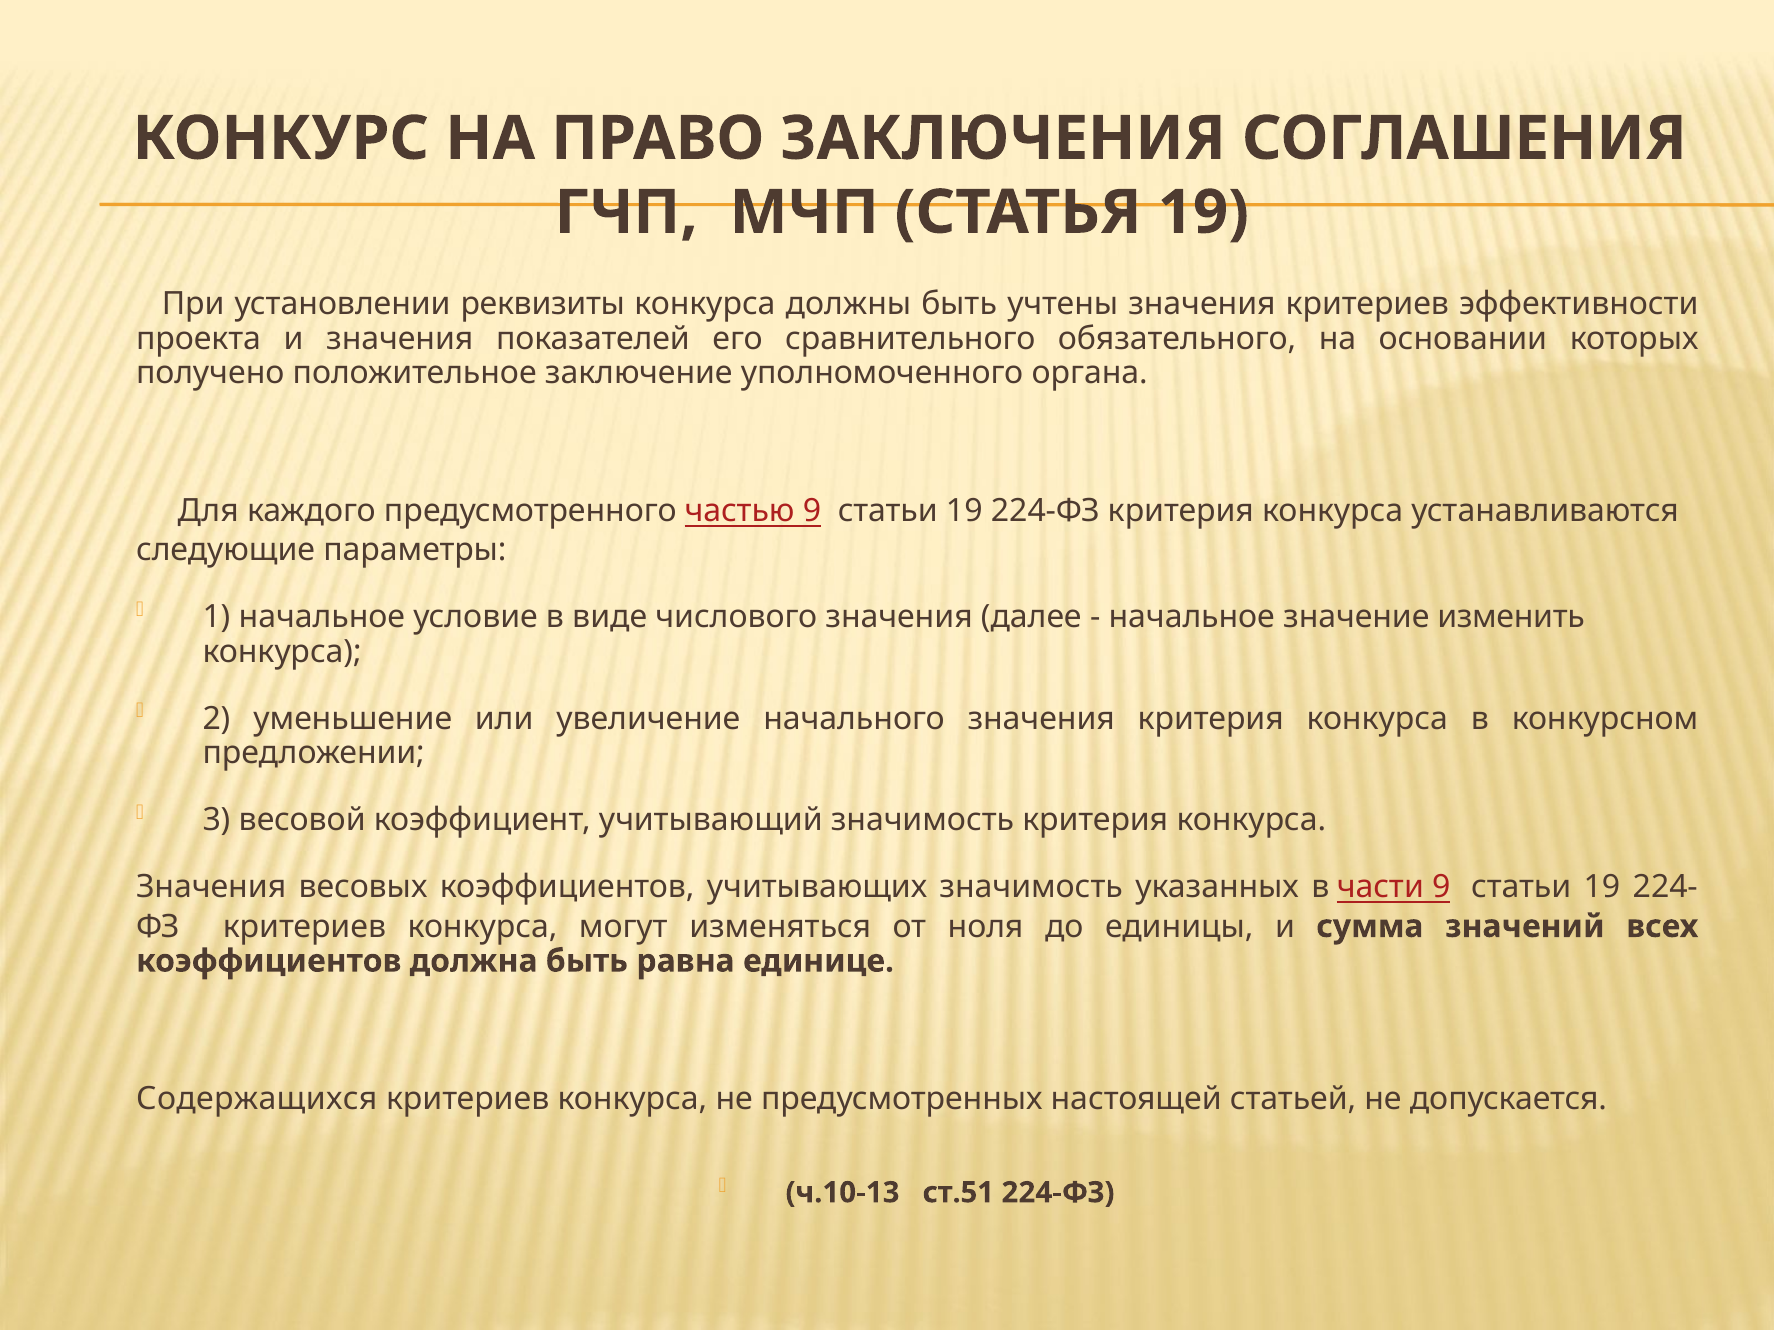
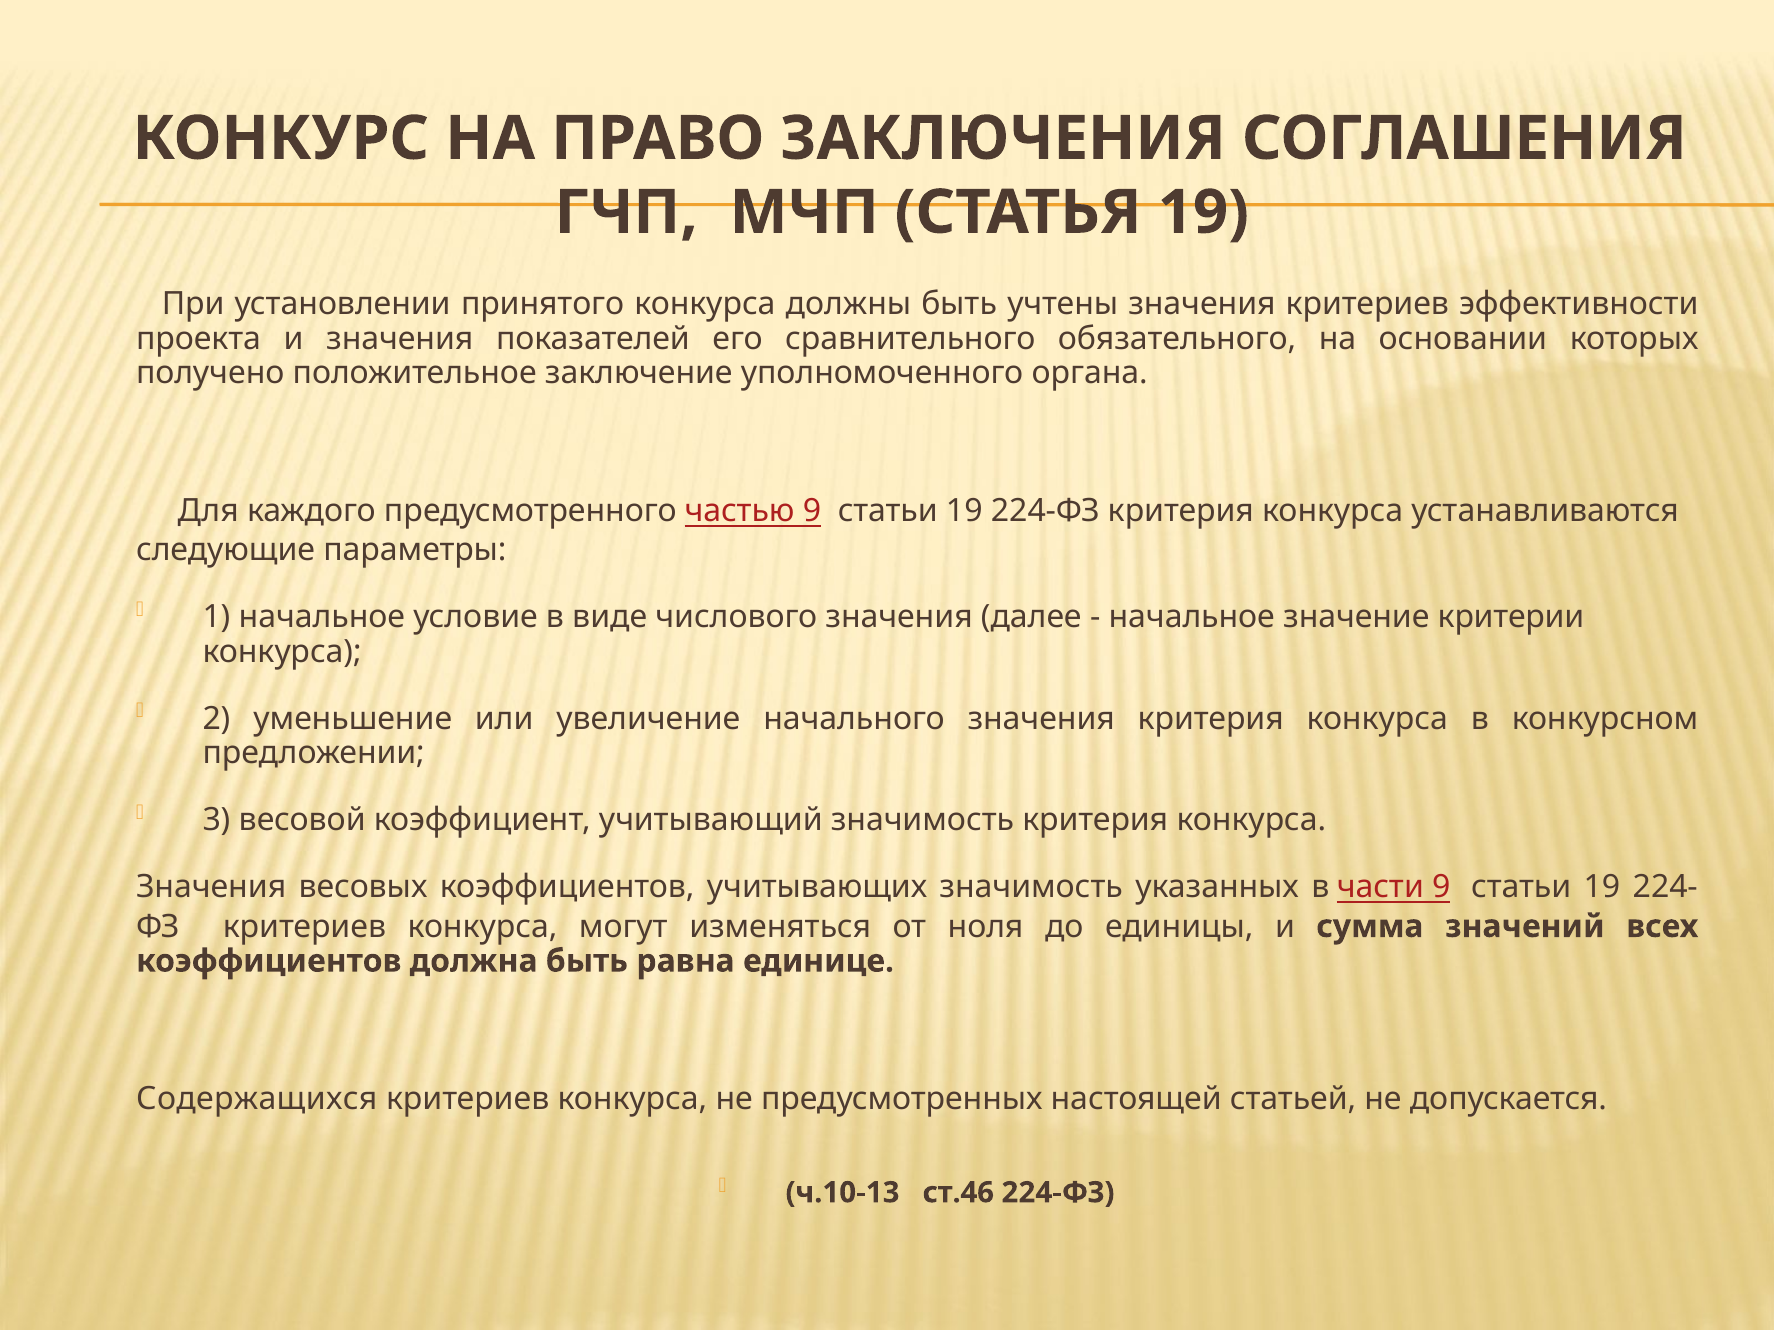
реквизиты: реквизиты -> принятого (543, 304)
изменить: изменить -> критерии (1511, 617)
ст.51: ст.51 -> ст.46 (958, 1193)
